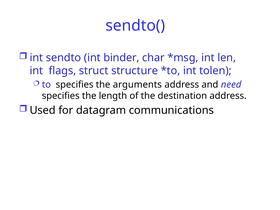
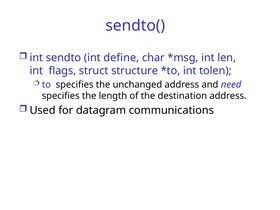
binder: binder -> define (121, 58)
arguments: arguments -> unchanged (137, 85)
